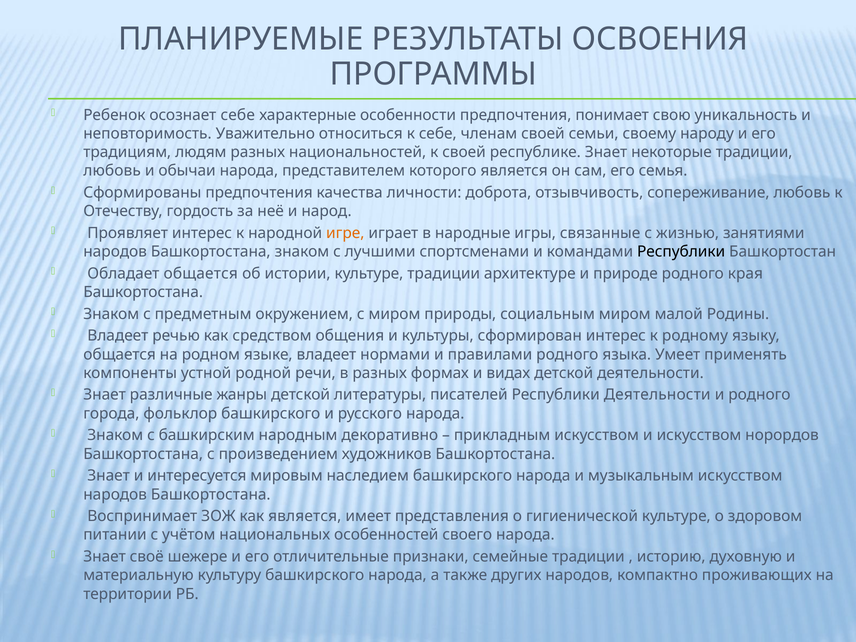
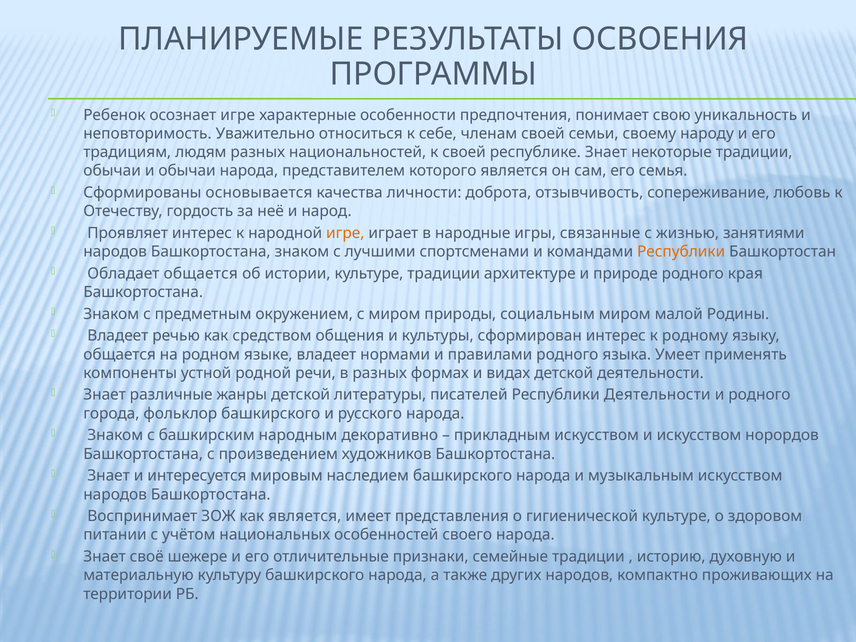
осознает себе: себе -> игре (238, 115)
любовь: любовь -> обычаи (112, 171)
Сформированы предпочтения: предпочтения -> основывается (259, 193)
Республики colour: black -> orange (681, 252)
